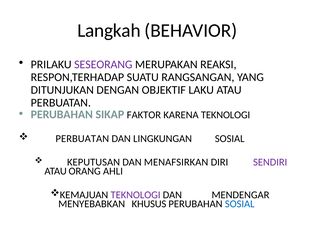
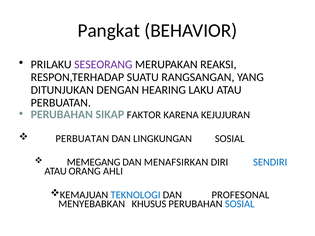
Langkah: Langkah -> Pangkat (109, 30)
OBJEKTIF: OBJEKTIF -> HEARING (164, 90)
KARENA TEKNOLOGI: TEKNOLOGI -> KEJUJURAN (226, 115)
KEPUTUSAN: KEPUTUSAN -> MEMEGANG (94, 162)
SENDIRI colour: purple -> blue (270, 162)
TEKNOLOGI colour: purple -> blue (136, 195)
MENDENGAR: MENDENGAR -> PROFESONAL (240, 195)
